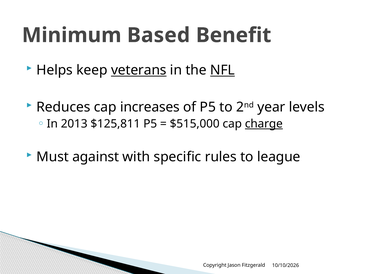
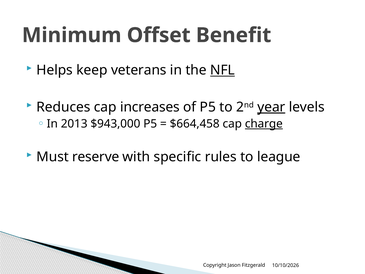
Based: Based -> Offset (159, 35)
veterans underline: present -> none (139, 70)
year underline: none -> present (271, 107)
$125,811: $125,811 -> $943,000 (115, 124)
$515,000: $515,000 -> $664,458 (195, 124)
against: against -> reserve (96, 157)
